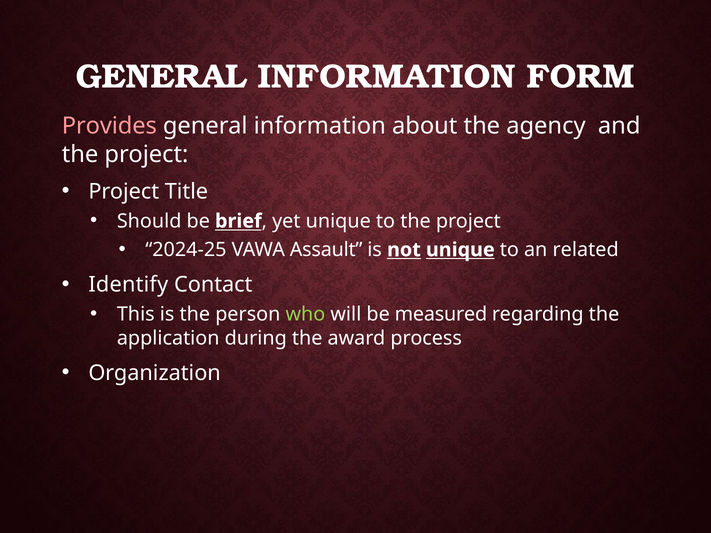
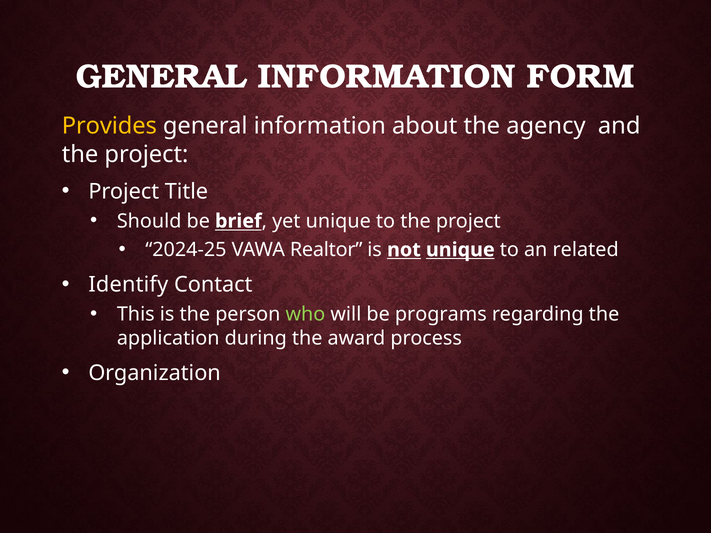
Provides colour: pink -> yellow (109, 126)
Assault: Assault -> Realtor (326, 250)
measured: measured -> programs (441, 314)
